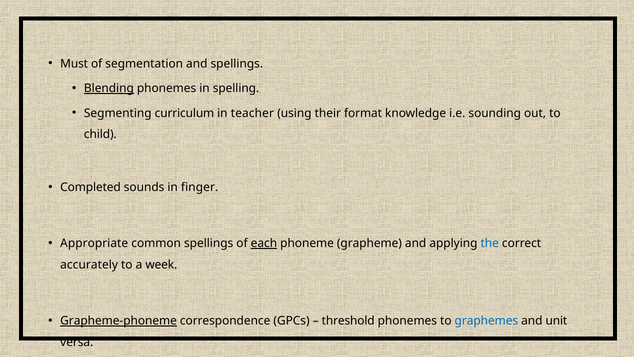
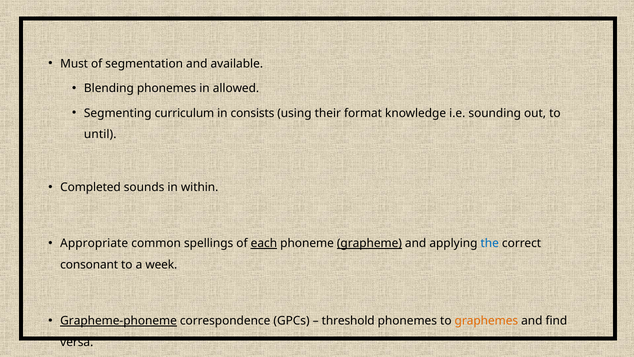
and spellings: spellings -> available (237, 64)
Blending underline: present -> none (109, 88)
spelling: spelling -> allowed (236, 88)
teacher: teacher -> consists (253, 113)
child: child -> until (100, 134)
finger: finger -> within (200, 187)
grapheme underline: none -> present (369, 243)
accurately: accurately -> consonant (89, 265)
graphemes colour: blue -> orange (486, 321)
unit: unit -> find (556, 321)
